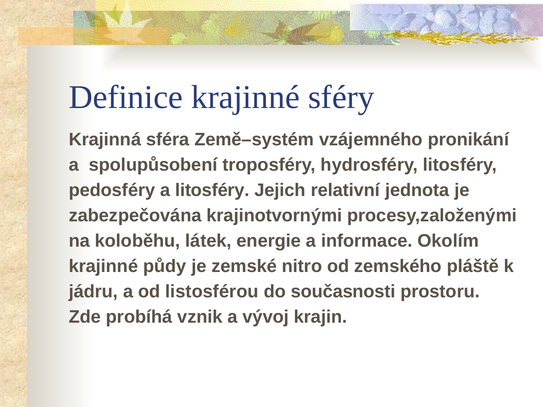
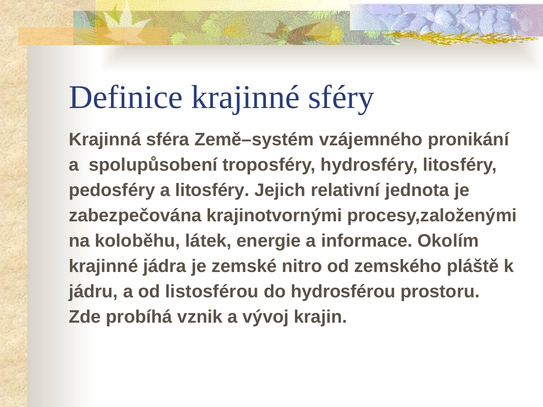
půdy: půdy -> jádra (165, 266)
současnosti: současnosti -> hydrosférou (343, 292)
